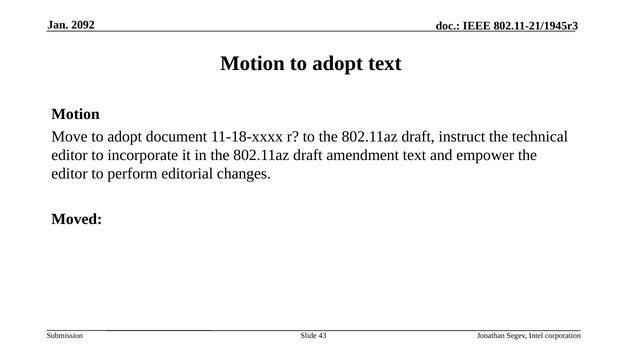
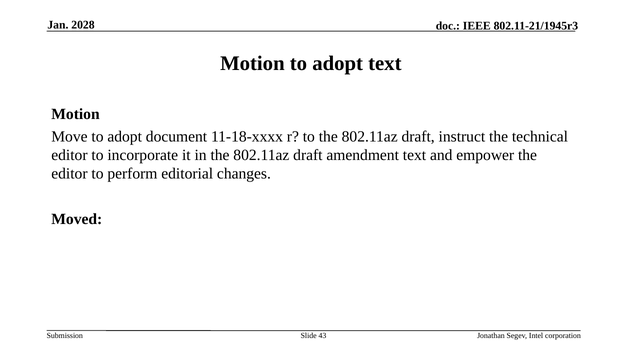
2092: 2092 -> 2028 (83, 25)
